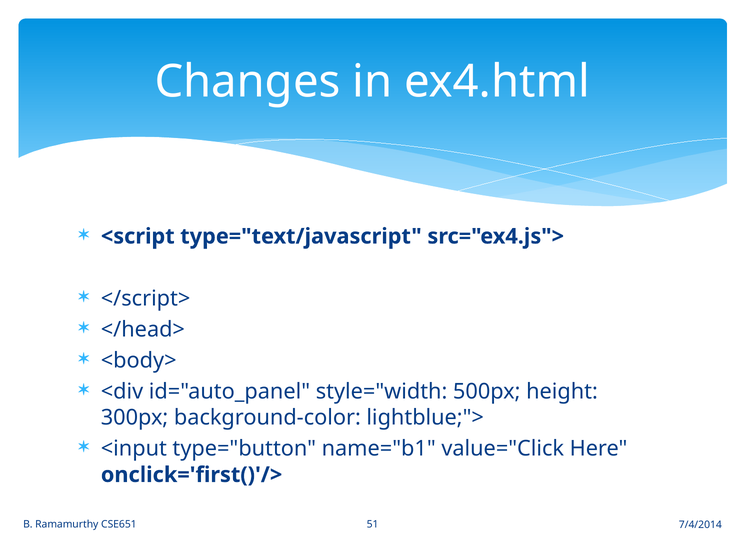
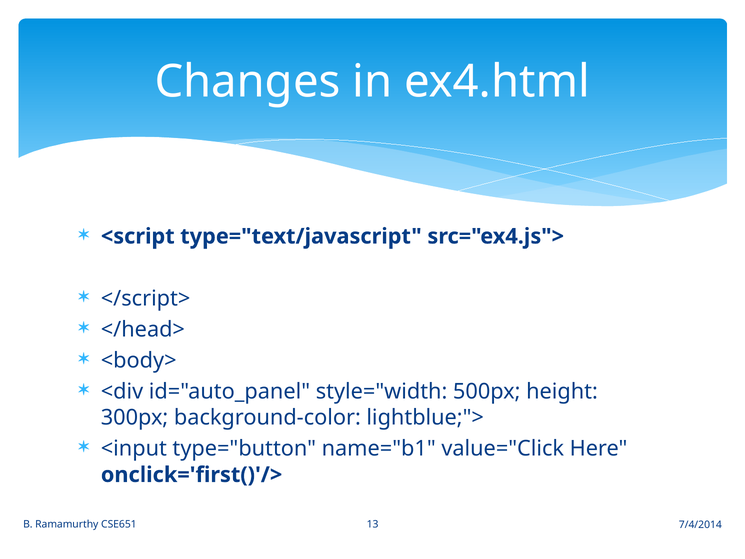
51: 51 -> 13 (373, 524)
